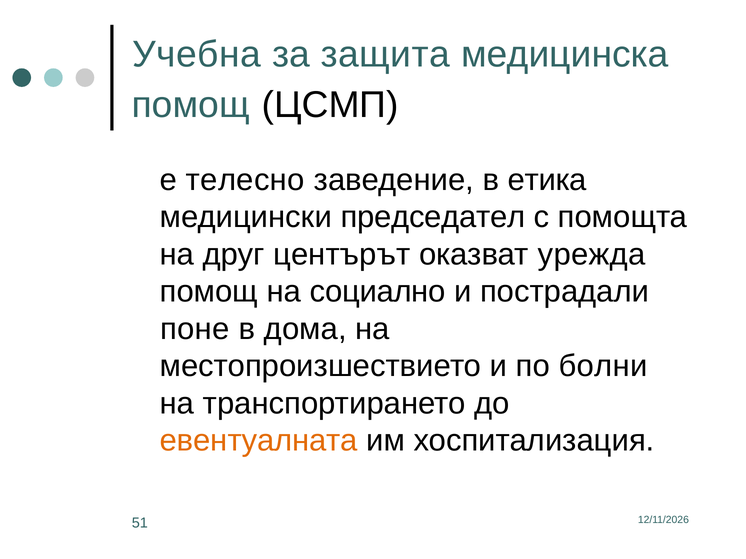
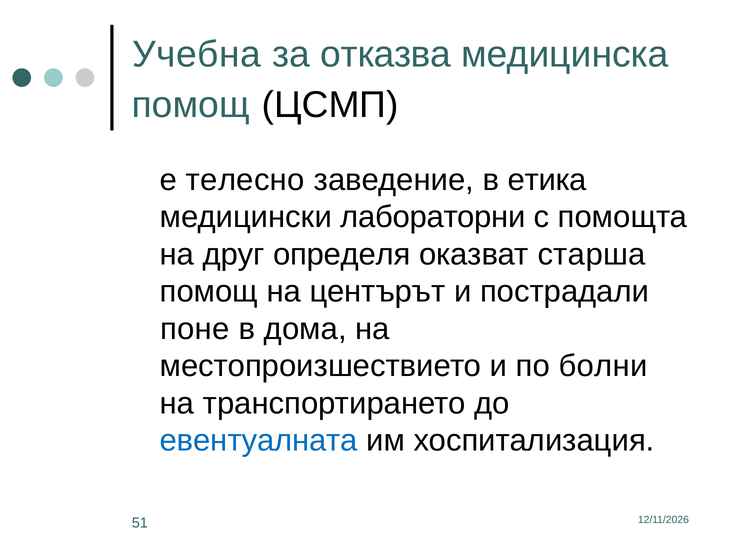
защита: защита -> отказва (386, 54)
председател: председател -> лабораторни (433, 217)
центърът: центърът -> определя (342, 255)
урежда: урежда -> старша (592, 255)
социално: социално -> центърът (378, 292)
евентуалната colour: orange -> blue (259, 441)
